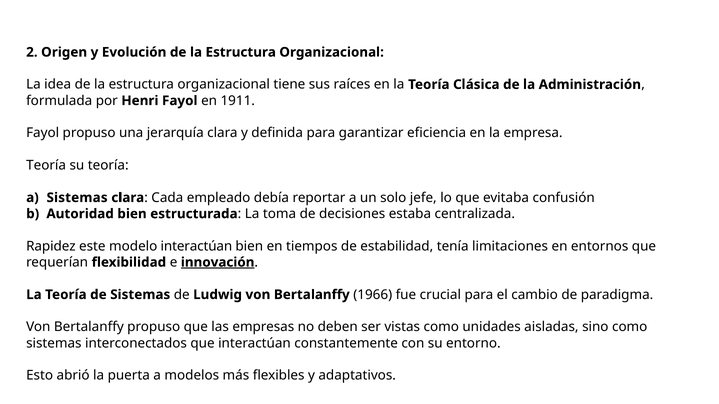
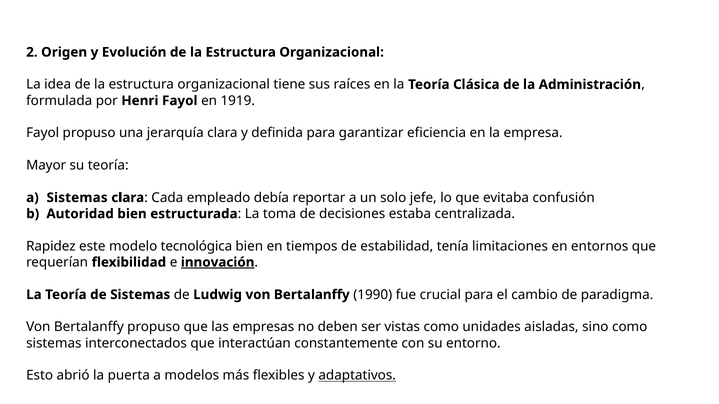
1911: 1911 -> 1919 (238, 101)
Teoría: Teoría -> Mayor (46, 165)
modelo interactúan: interactúan -> tecnológica (196, 246)
1966: 1966 -> 1990 (373, 295)
adaptativos underline: none -> present (357, 376)
